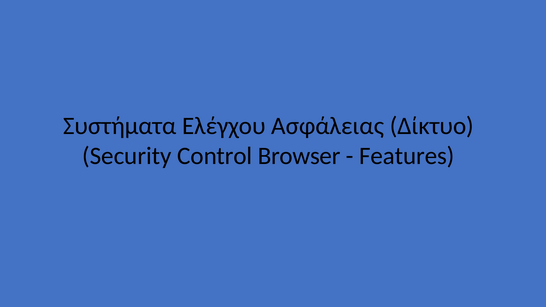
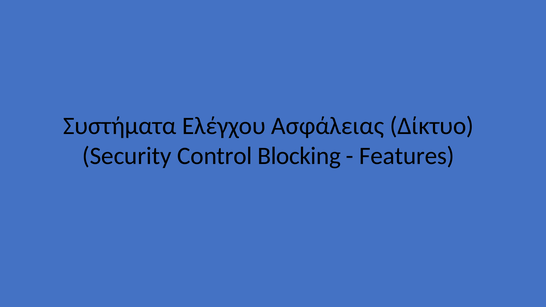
Browser: Browser -> Blocking (299, 156)
